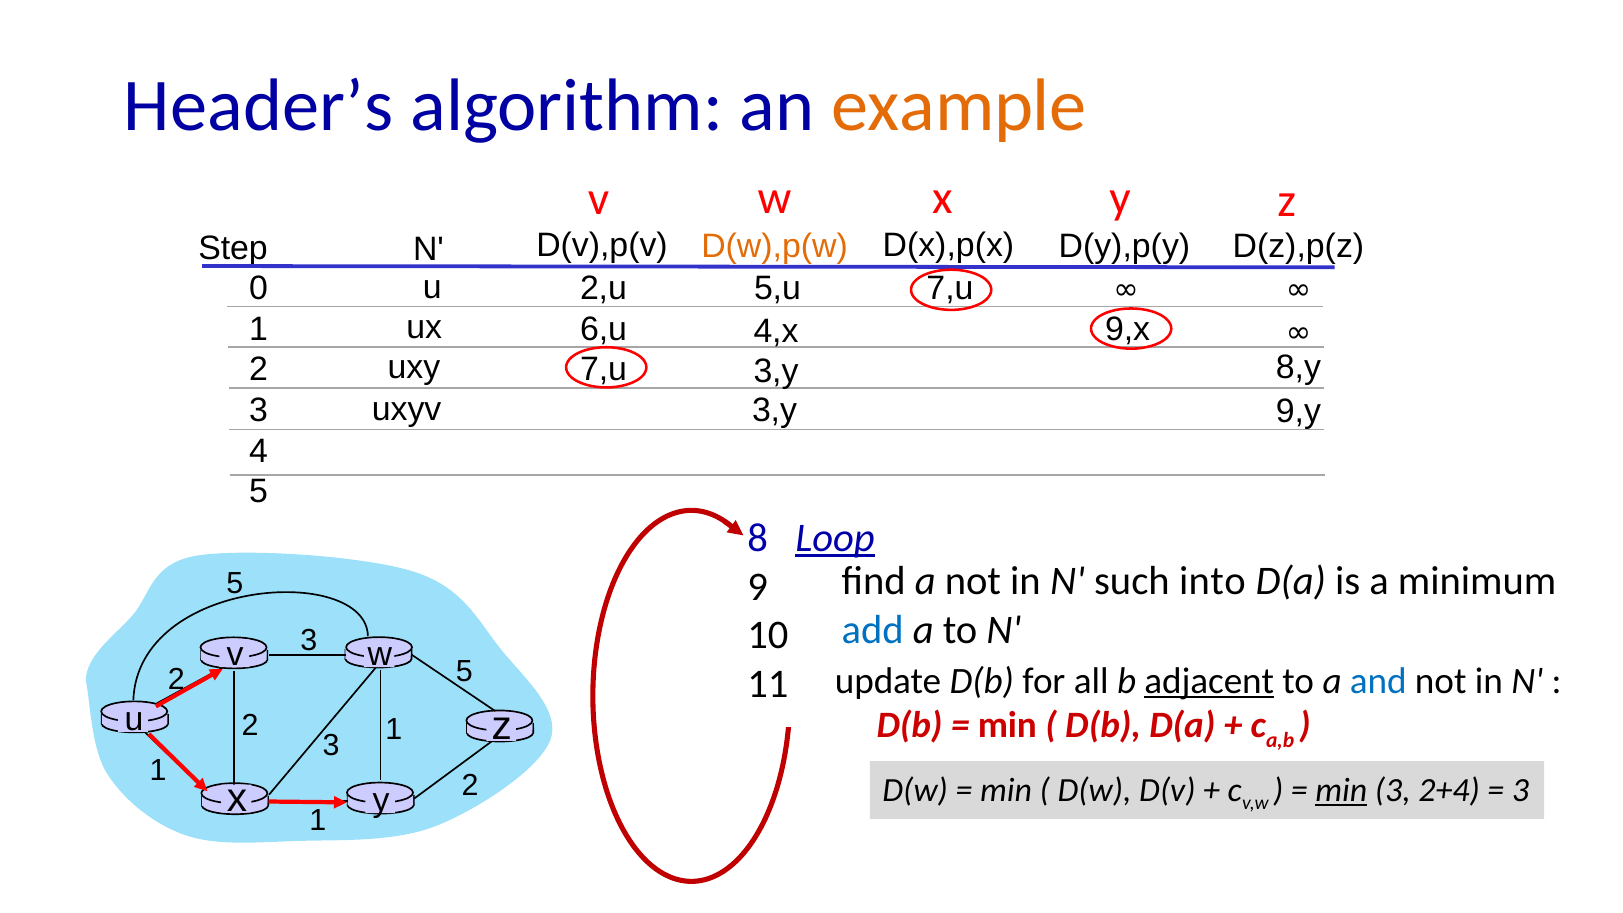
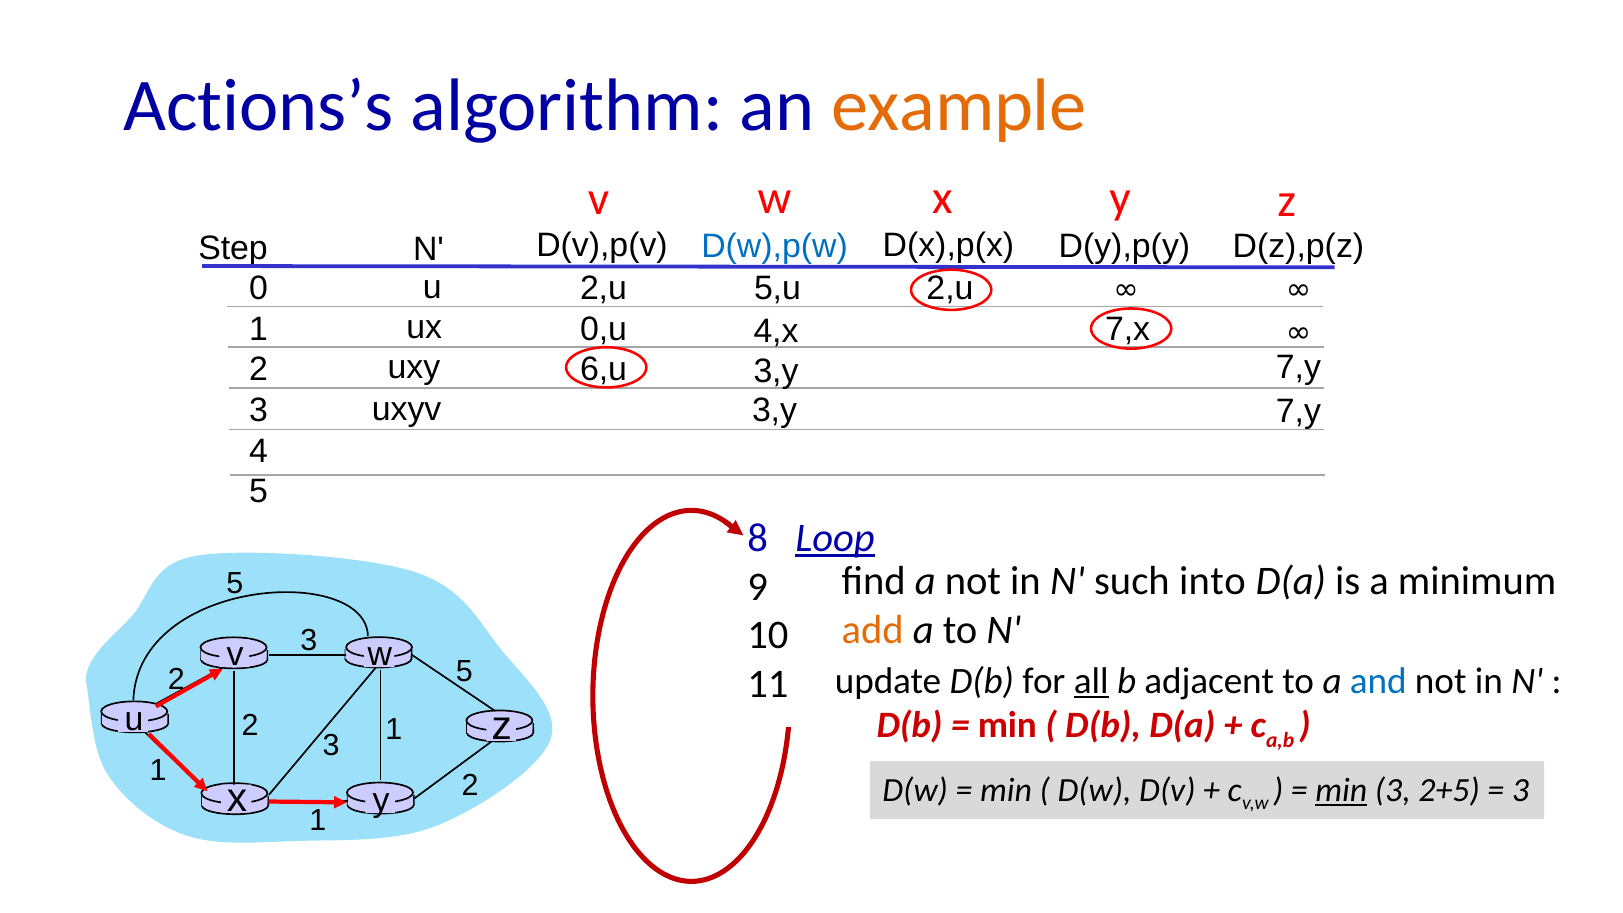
Header’s: Header’s -> Actions’s (259, 106)
D(w),p(w colour: orange -> blue (775, 246)
7,u: 7,u -> 2,u (950, 288)
6,u: 6,u -> 0,u (604, 329)
9,x: 9,x -> 7,x (1128, 330)
uxy 8,y: 8,y -> 7,y (1298, 368)
7,u: 7,u -> 6,u (604, 369)
uxyv 9,y: 9,y -> 7,y (1298, 411)
add colour: blue -> orange (873, 630)
all underline: none -> present (1091, 681)
adjacent underline: present -> none (1209, 681)
2+4: 2+4 -> 2+5 (1449, 790)
